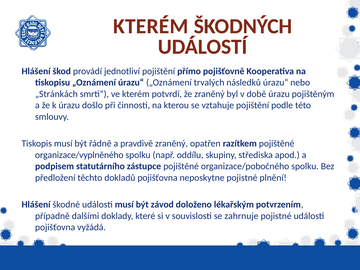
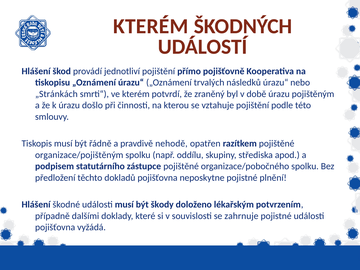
pravdivě zraněný: zraněný -> nehodě (171, 144)
organizace/vyplněného: organizace/vyplněného -> organizace/pojištěným (79, 155)
závod: závod -> škody (162, 205)
